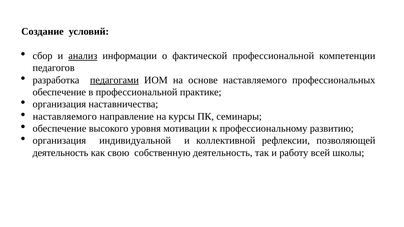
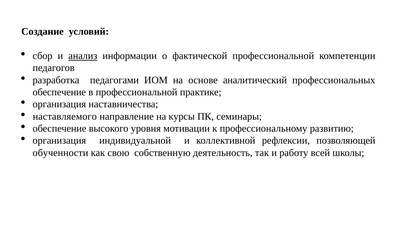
педагогами underline: present -> none (114, 80)
основе наставляемого: наставляемого -> аналитический (255, 80)
деятельность: деятельность -> обученности (60, 153)
